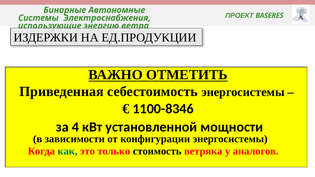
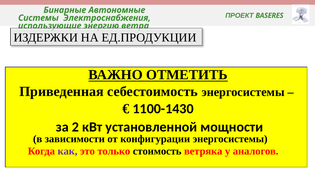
1100-8346: 1100-8346 -> 1100-1430 (163, 109)
4: 4 -> 2 (75, 127)
как colour: green -> purple (68, 151)
